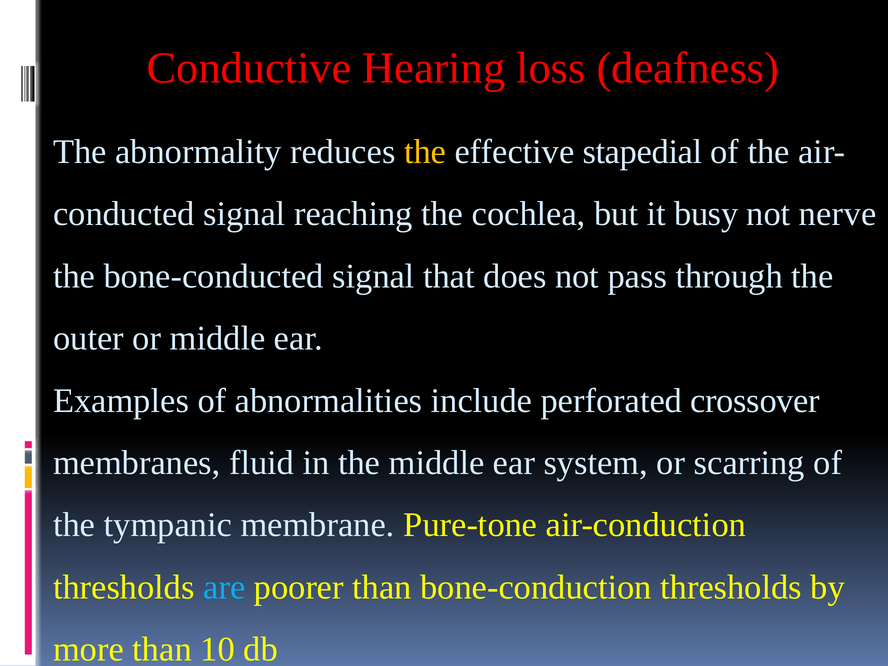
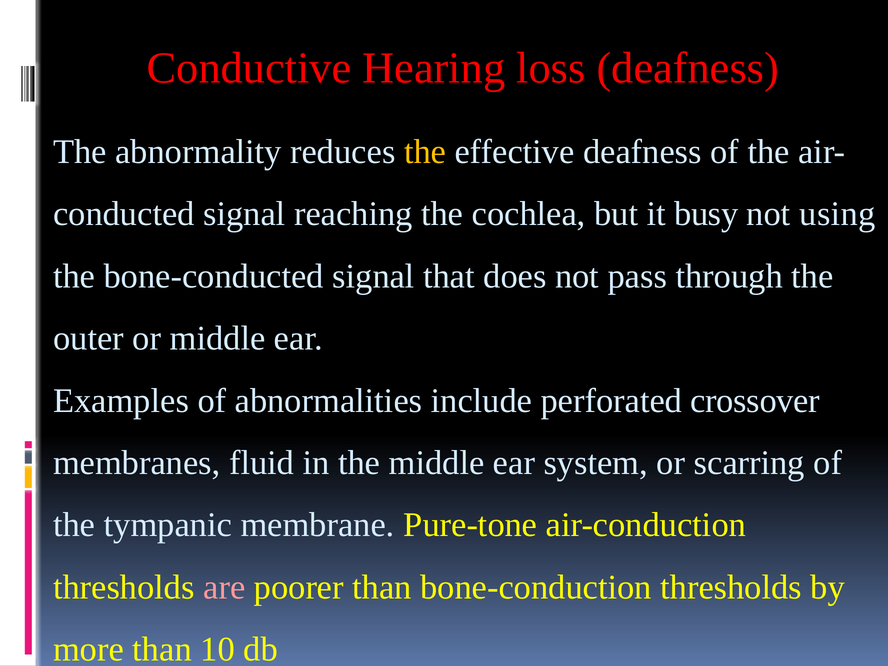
effective stapedial: stapedial -> deafness (642, 152)
nerve: nerve -> using (837, 214)
are colour: light blue -> pink (224, 587)
